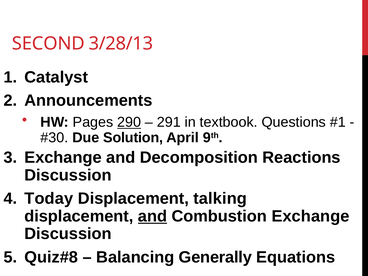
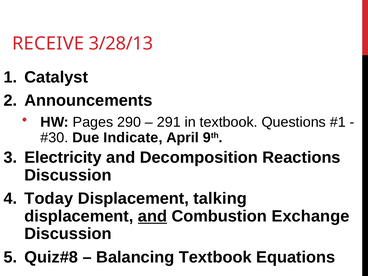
SECOND: SECOND -> RECEIVE (48, 44)
290 underline: present -> none (129, 122)
Solution: Solution -> Indicate (133, 138)
Exchange: Exchange -> Electricity (63, 157)
Balancing Generally: Generally -> Textbook (215, 257)
